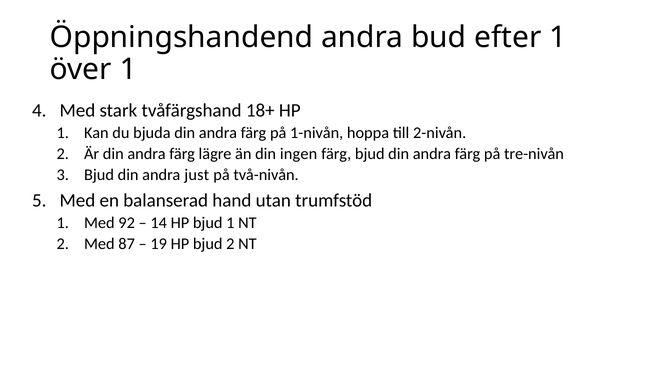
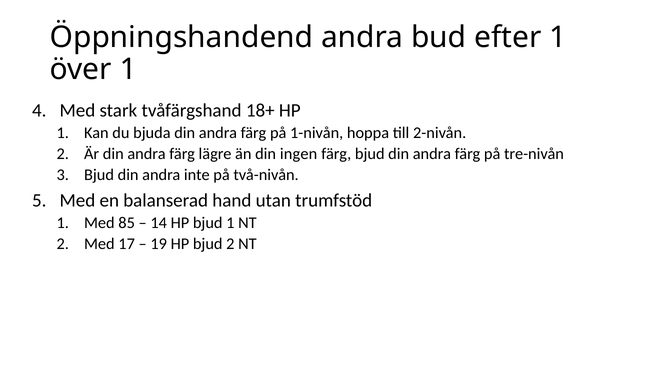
just: just -> inte (197, 175)
92: 92 -> 85 (127, 223)
87: 87 -> 17 (127, 244)
